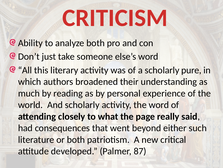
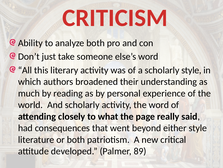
scholarly pure: pure -> style (191, 70)
either such: such -> style (198, 128)
87: 87 -> 89 (140, 151)
